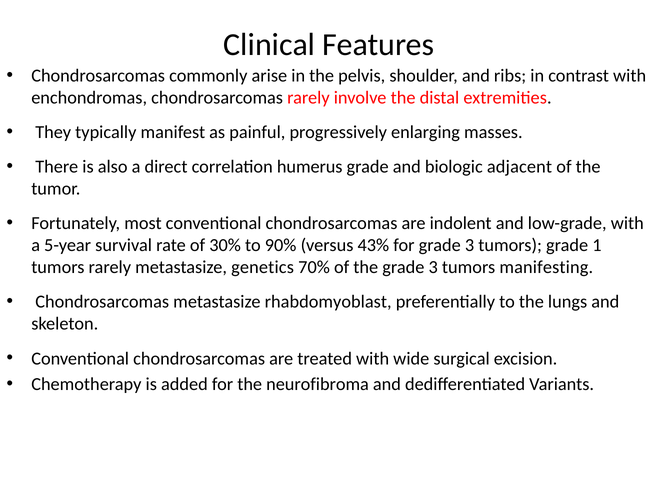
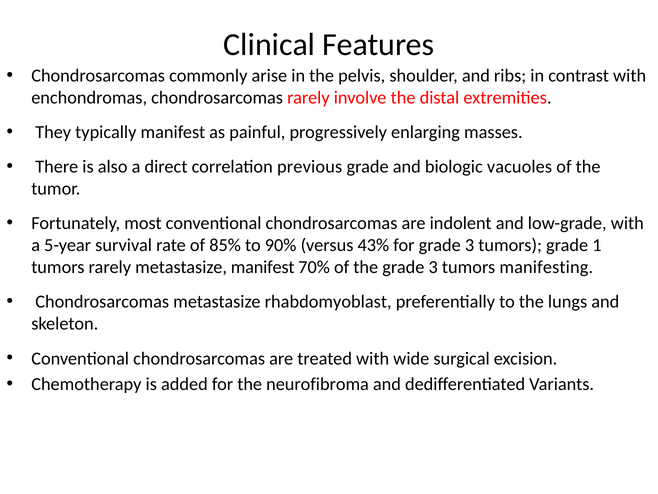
humerus: humerus -> previous (310, 167)
adjacent: adjacent -> vacuoles (520, 167)
30%: 30% -> 85% (225, 245)
metastasize genetics: genetics -> manifest (263, 267)
